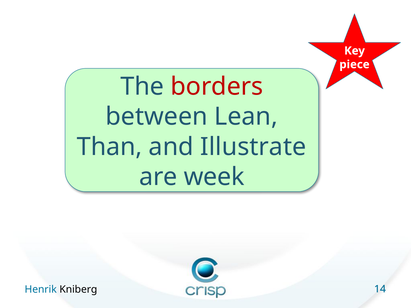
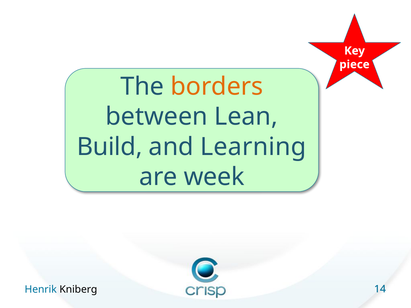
borders colour: red -> orange (217, 87)
Than: Than -> Build (110, 147)
Illustrate: Illustrate -> Learning (253, 147)
